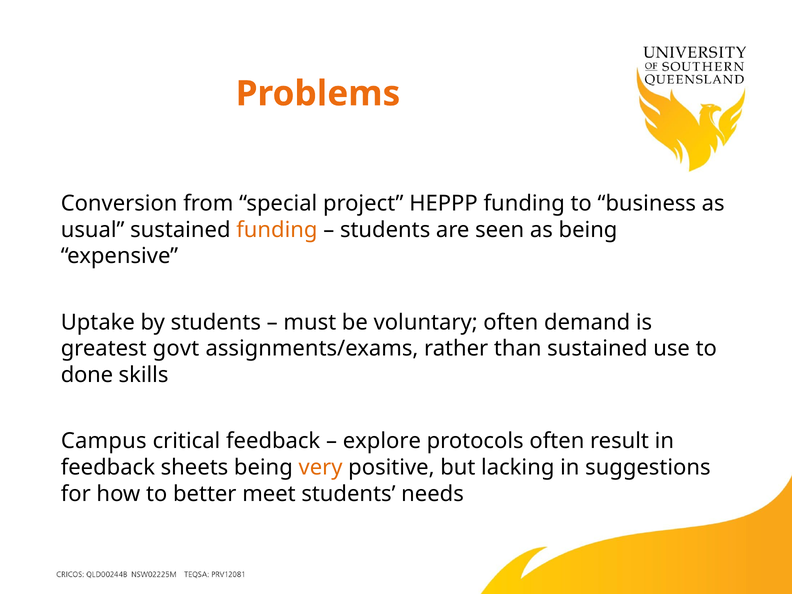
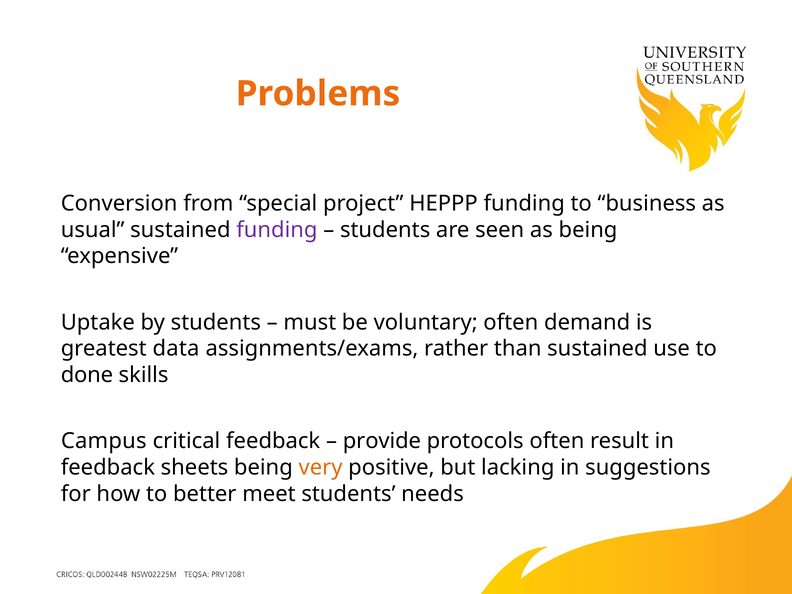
funding colour: orange -> purple (277, 230)
govt: govt -> data (176, 349)
explore: explore -> provide (382, 441)
